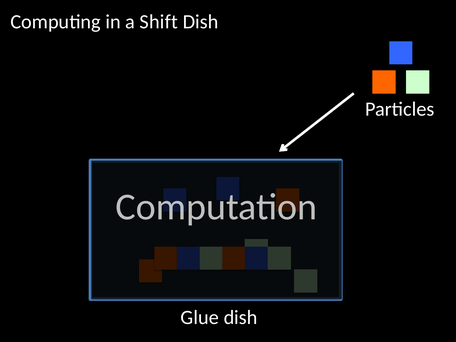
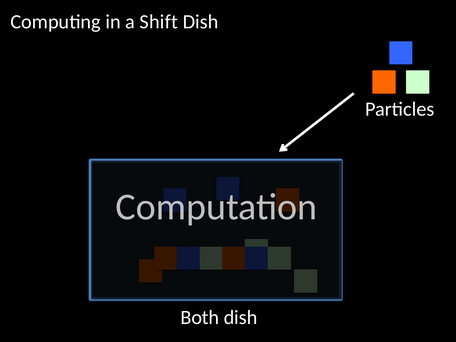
Glue: Glue -> Both (200, 317)
